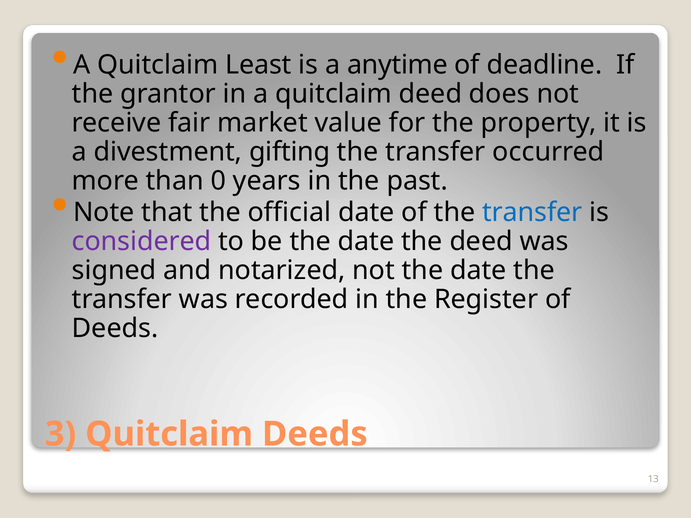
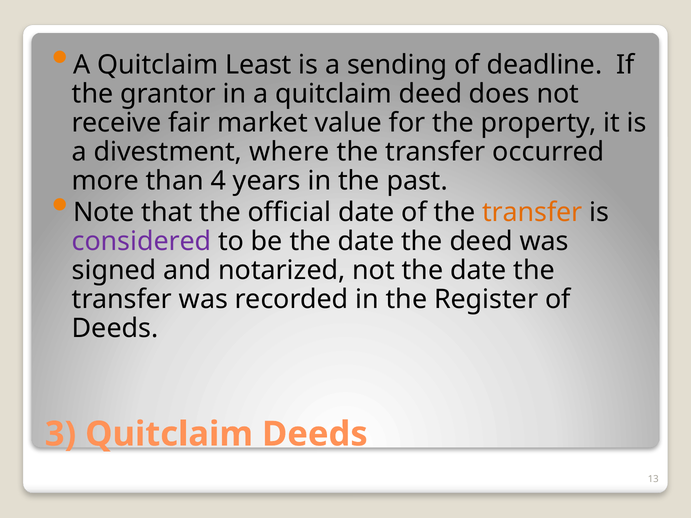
anytime: anytime -> sending (397, 65)
gifting: gifting -> where (289, 152)
0: 0 -> 4 (218, 181)
transfer colour: blue -> orange (532, 212)
